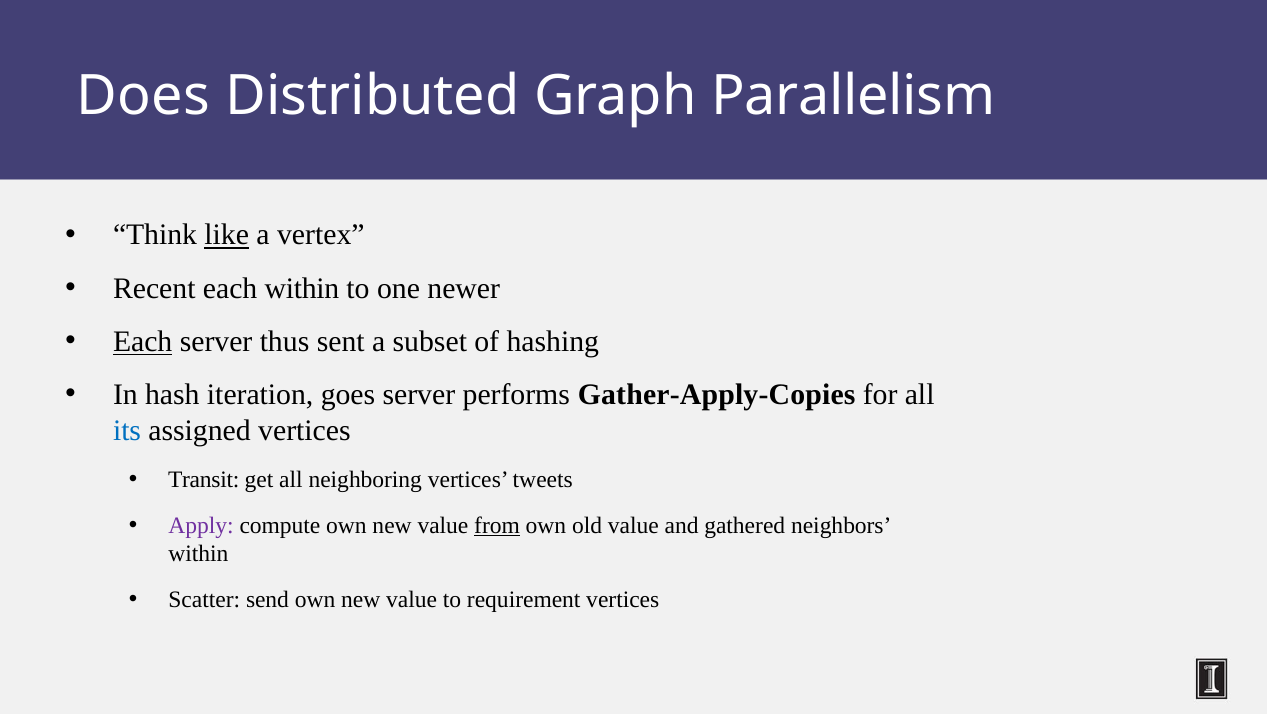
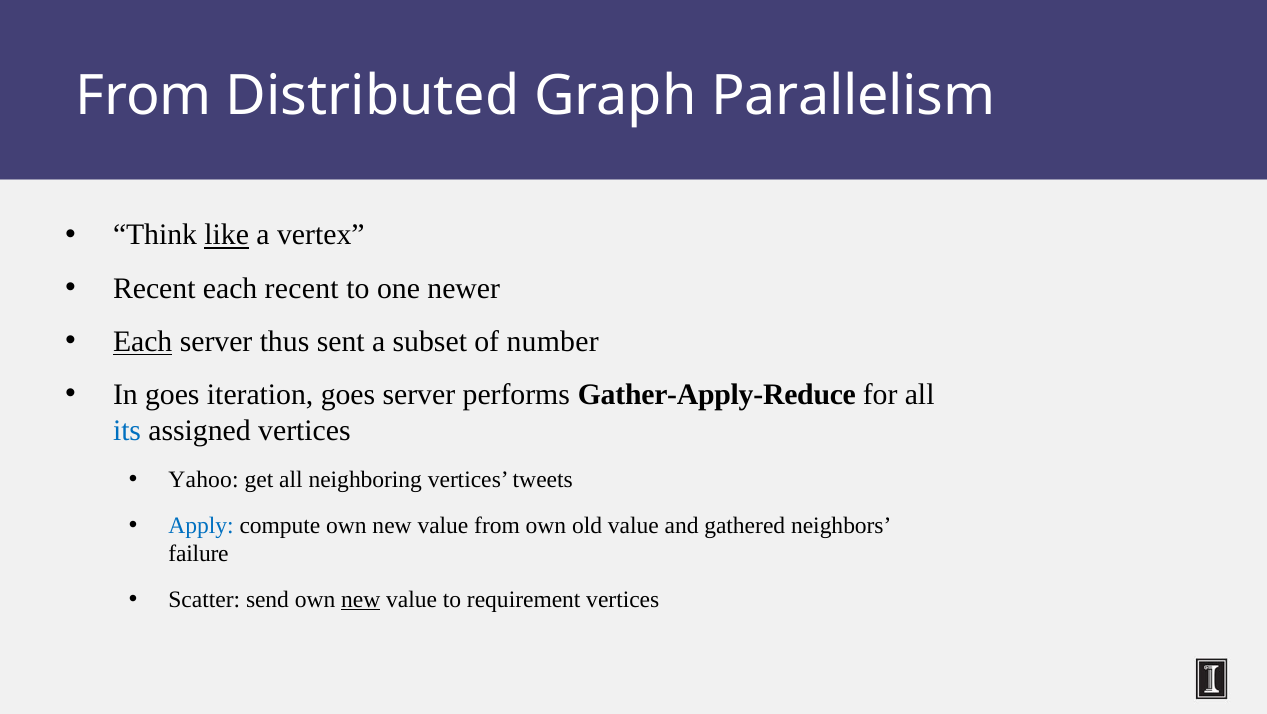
Does: Does -> From (144, 96)
each within: within -> recent (302, 288)
hashing: hashing -> number (553, 342)
In hash: hash -> goes (172, 395)
Gather-Apply-Copies: Gather-Apply-Copies -> Gather-Apply-Reduce (717, 395)
Transit: Transit -> Yahoo (204, 480)
Apply colour: purple -> blue (201, 525)
from underline: present -> none (497, 525)
within: within -> failure (199, 554)
new underline: none -> present (361, 600)
